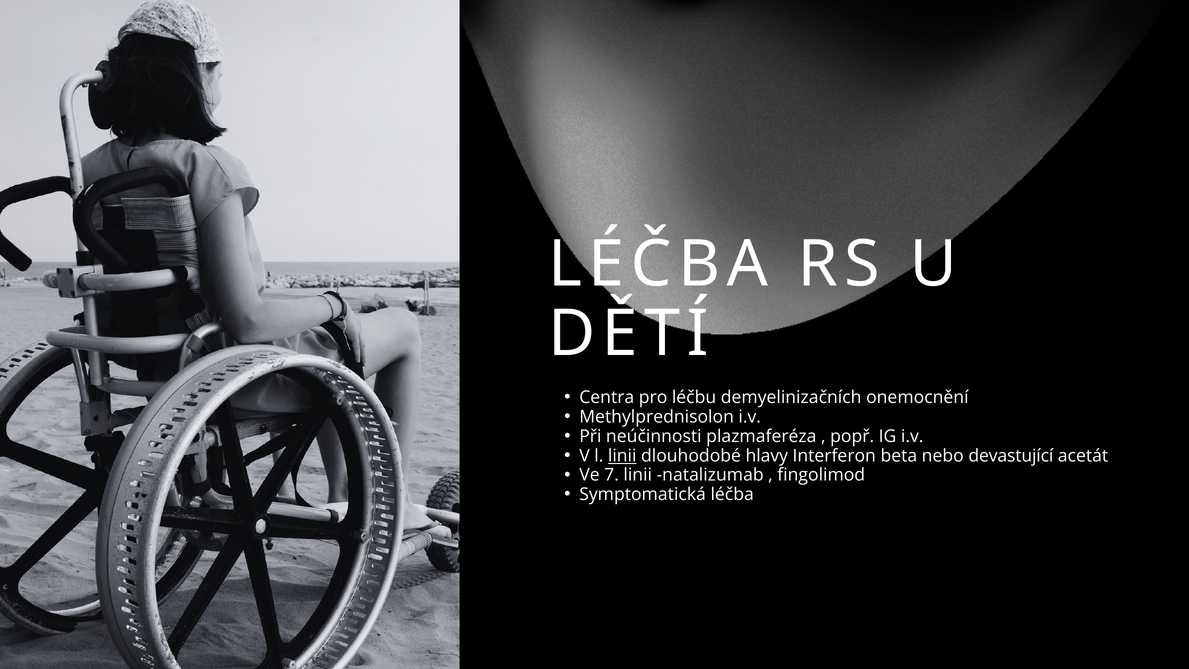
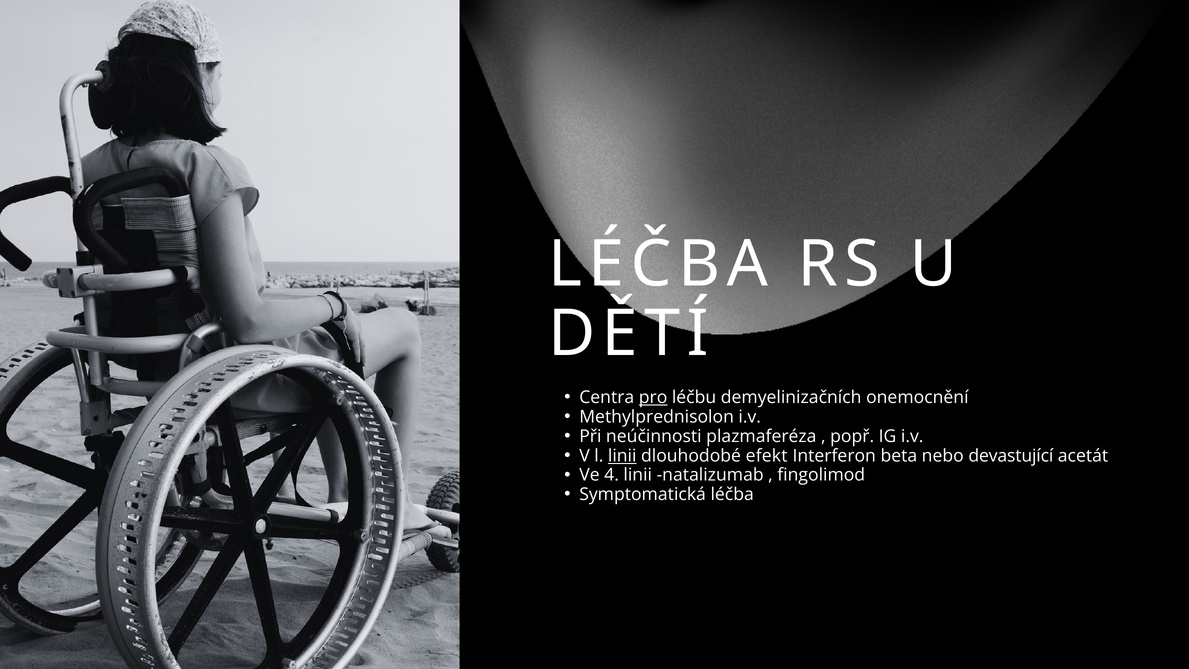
pro underline: none -> present (653, 397)
hlavy: hlavy -> efekt (767, 456)
7: 7 -> 4 (612, 475)
